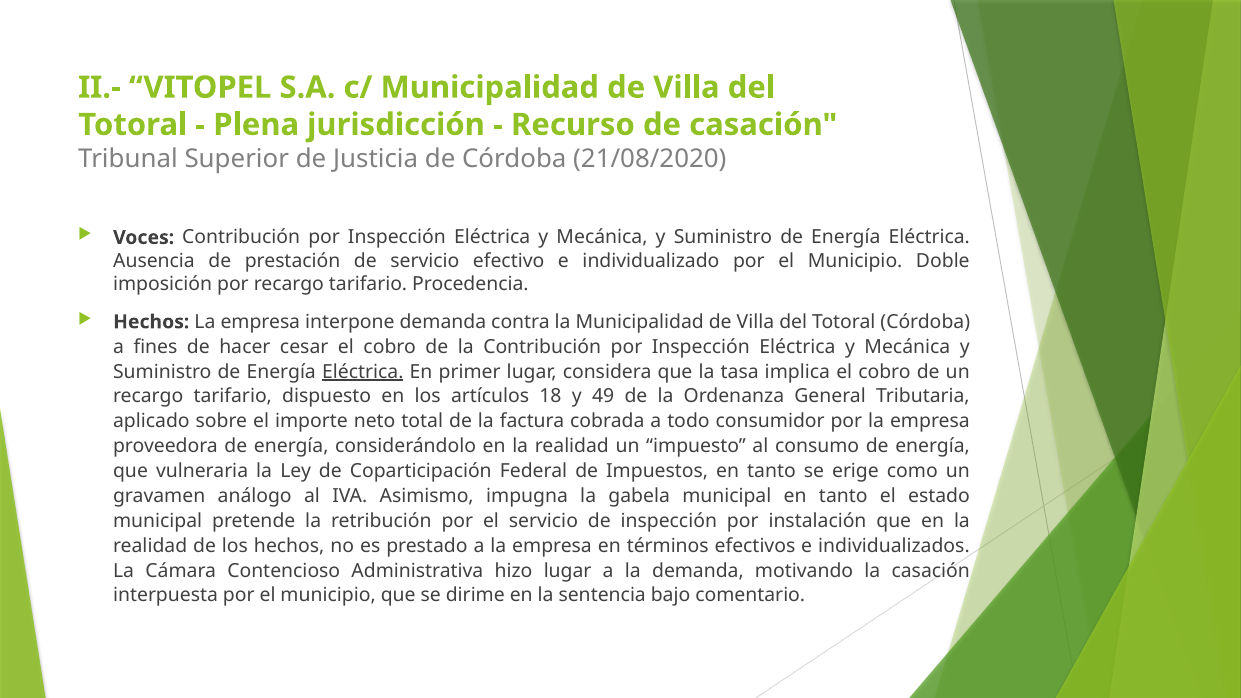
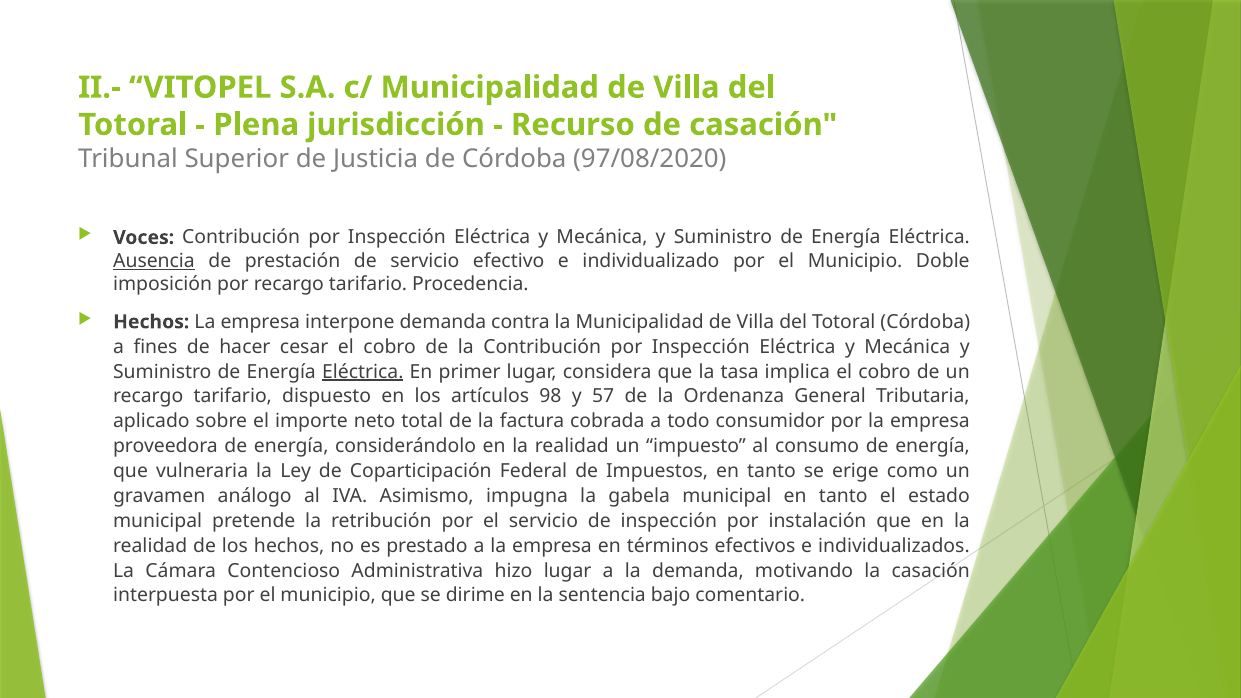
21/08/2020: 21/08/2020 -> 97/08/2020 (650, 158)
Ausencia underline: none -> present (154, 261)
18: 18 -> 98 (550, 397)
49: 49 -> 57 (603, 397)
